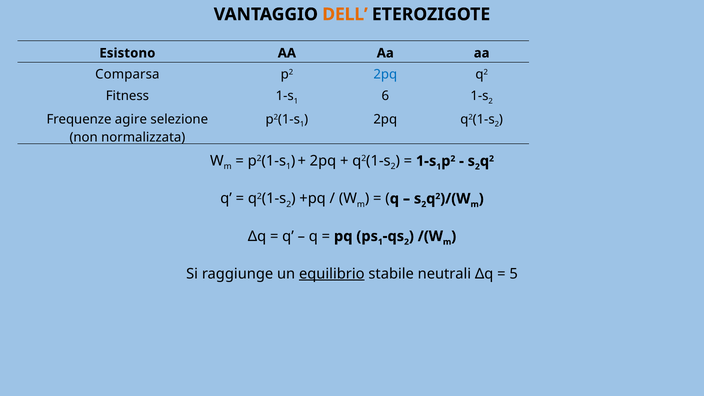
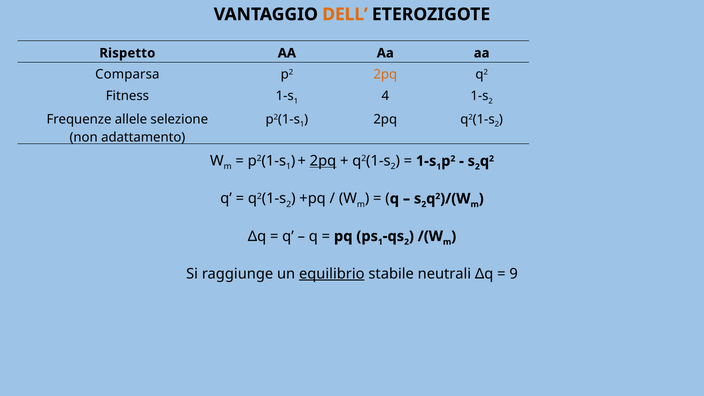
Esistono: Esistono -> Rispetto (127, 53)
2pq colour: blue -> orange (385, 74)
6: 6 -> 4 (385, 96)
agire: agire -> allele (131, 119)
normalizzata: normalizzata -> adattamento (143, 137)
2pq underline: none -> present (323, 161)
5: 5 -> 9 (514, 274)
